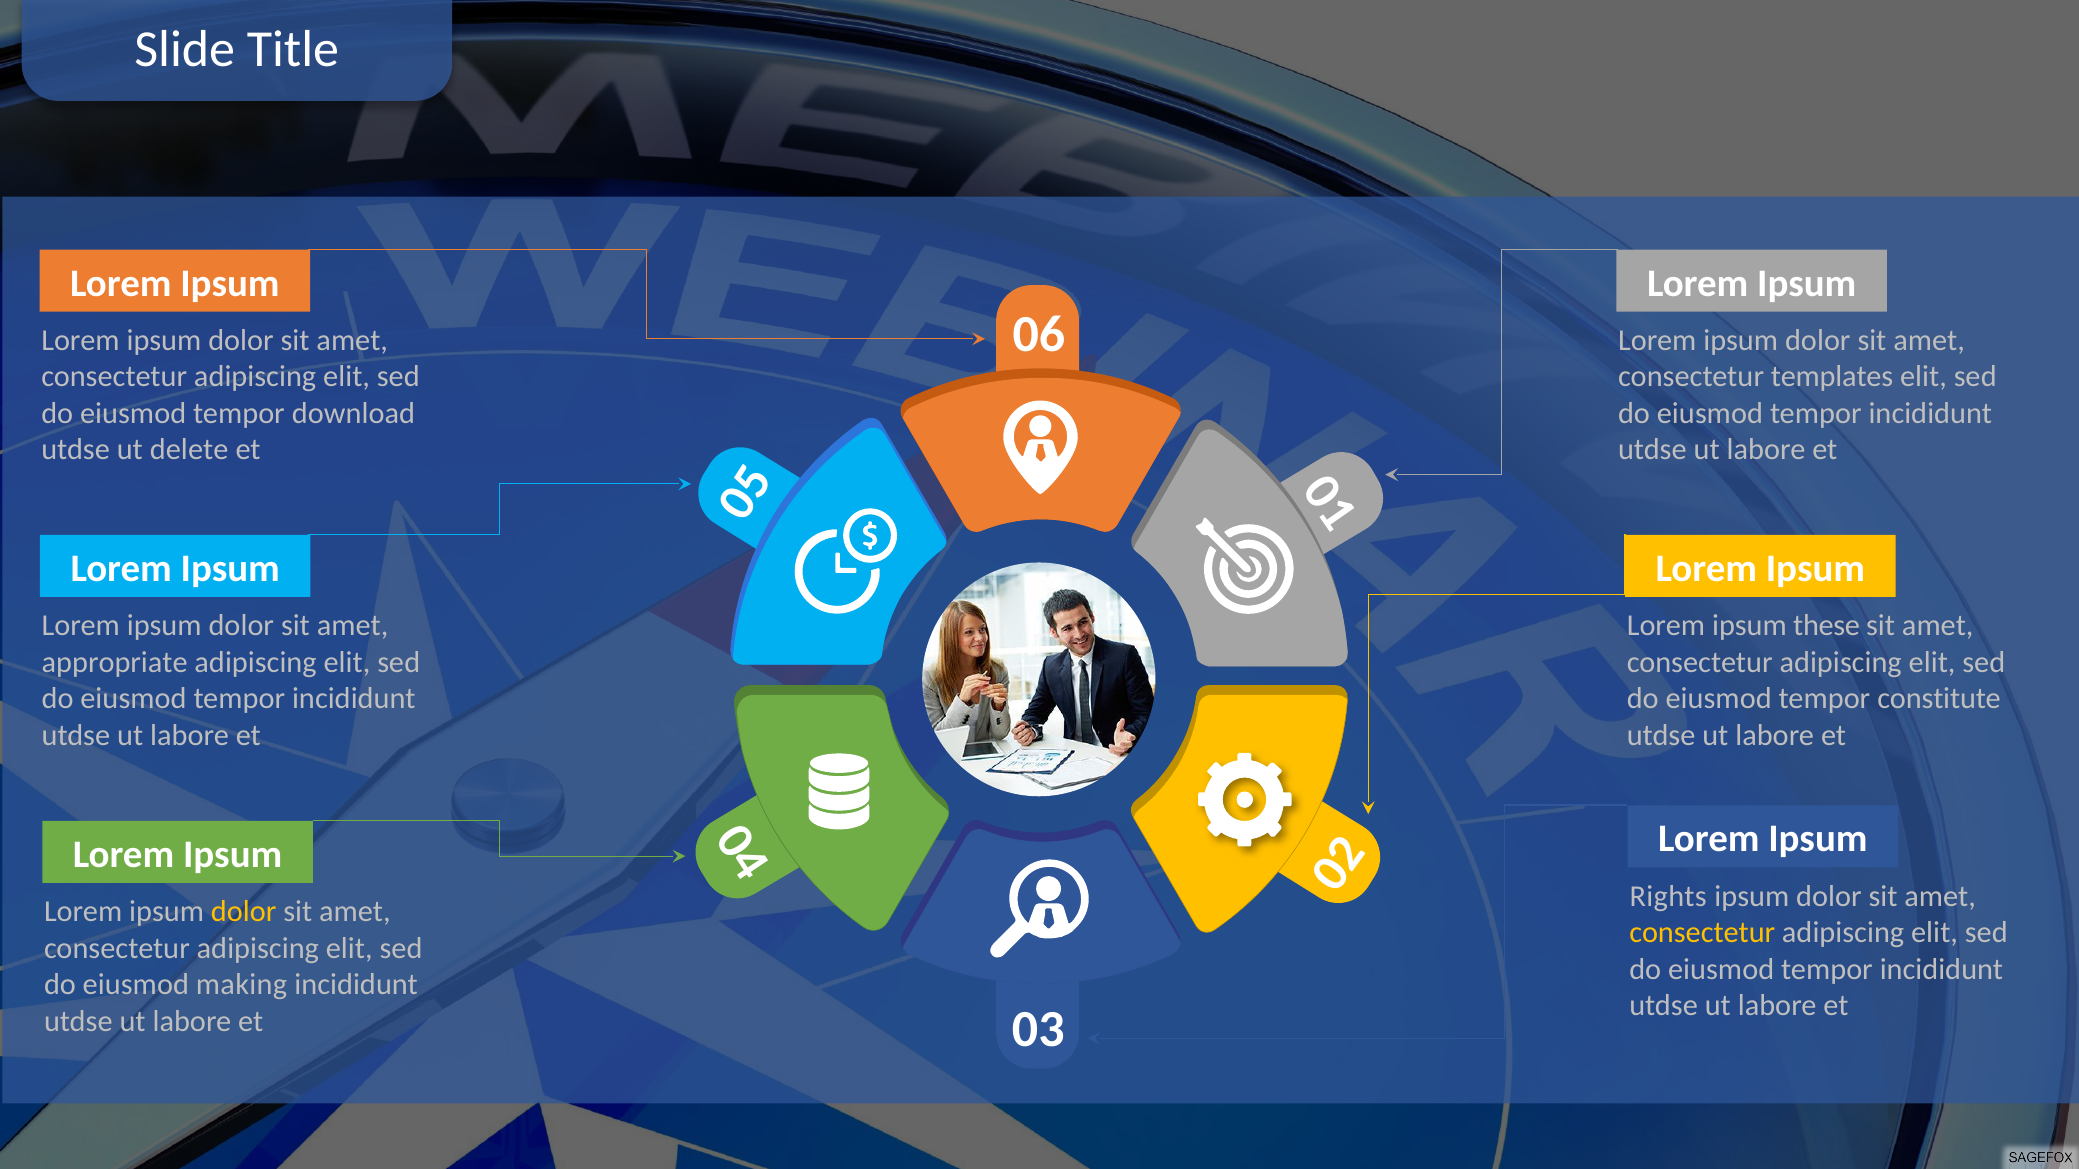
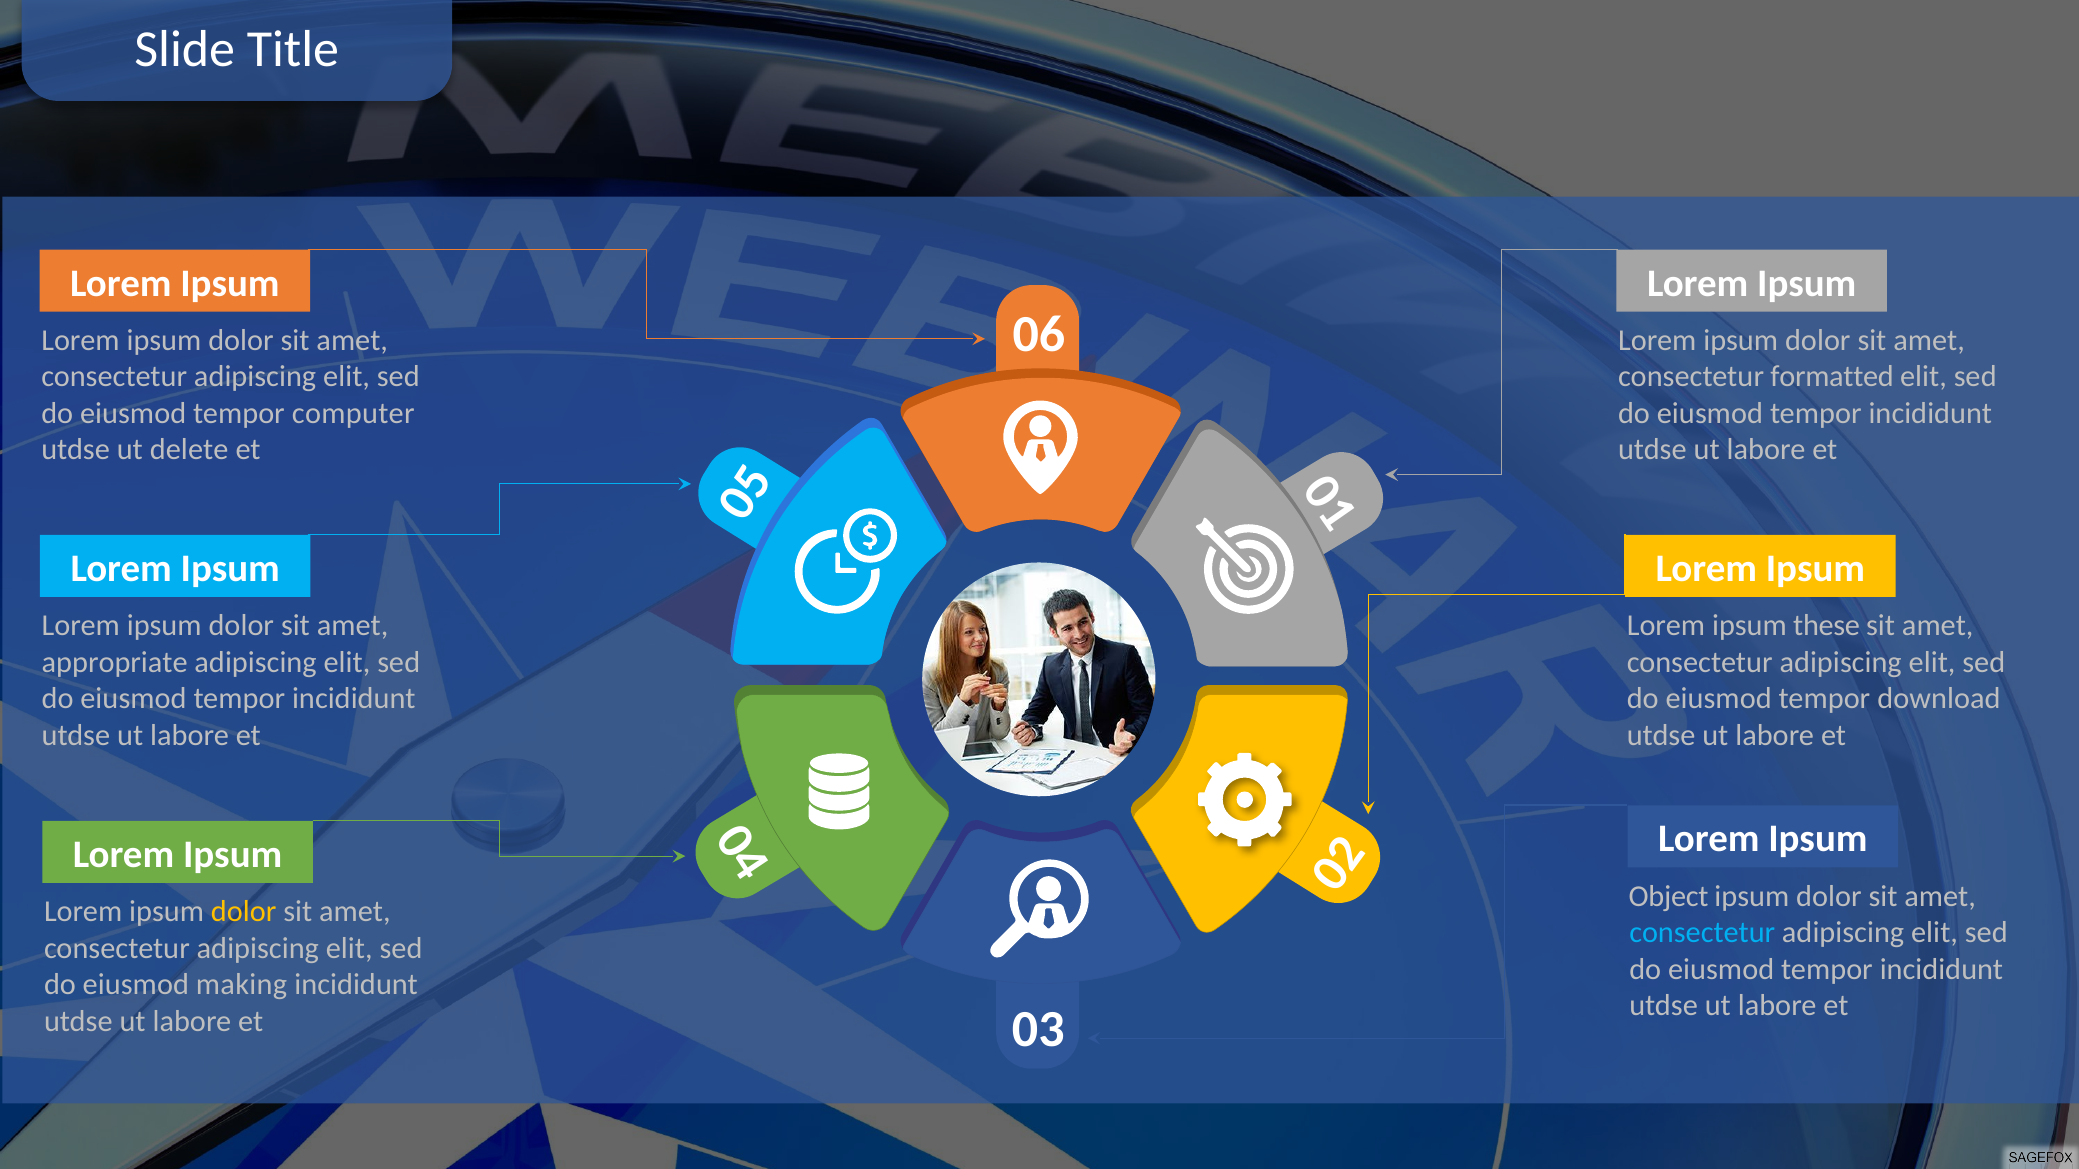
templates: templates -> formatted (1832, 377)
download: download -> computer (353, 414)
constitute: constitute -> download (1939, 699)
Rights: Rights -> Object (1669, 897)
consectetur colour: yellow -> light blue (1702, 933)
